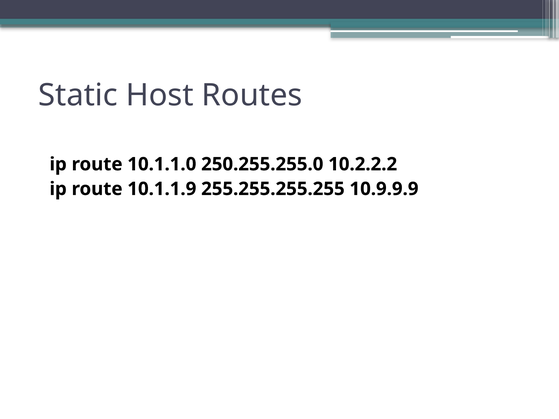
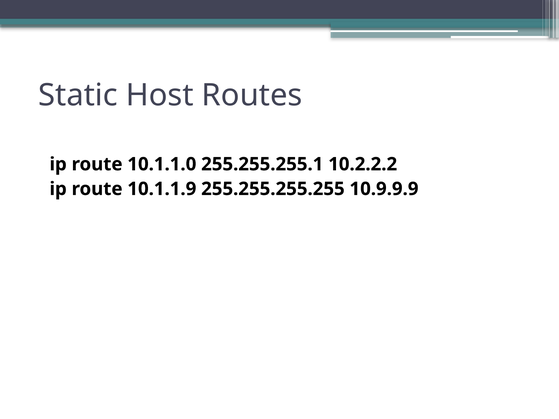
250.255.255.0: 250.255.255.0 -> 255.255.255.1 (262, 164)
